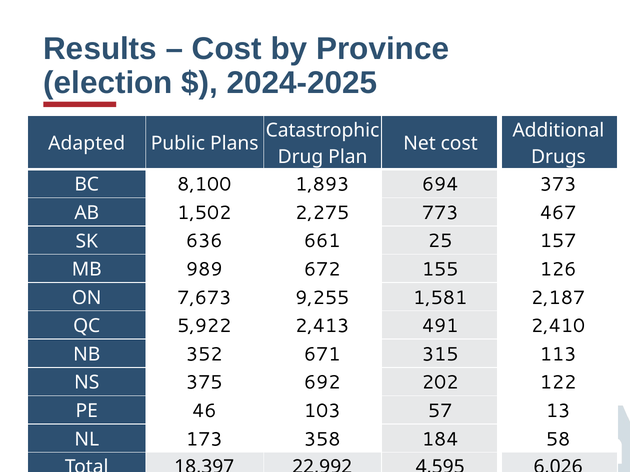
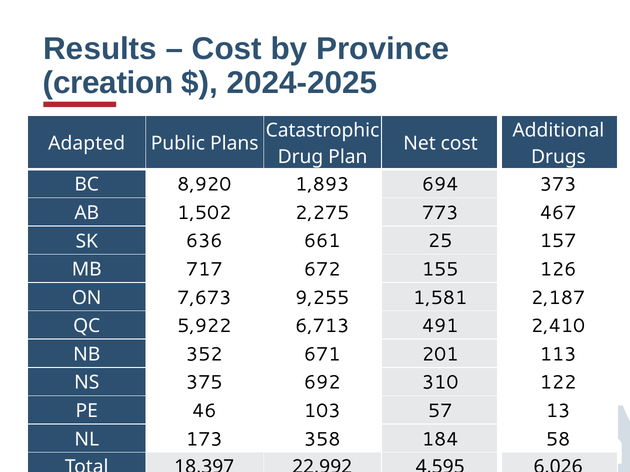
election: election -> creation (108, 83)
8,100: 8,100 -> 8,920 (204, 185)
989: 989 -> 717 (204, 270)
2,413: 2,413 -> 6,713 (322, 326)
315: 315 -> 201 (440, 355)
202: 202 -> 310 (440, 383)
